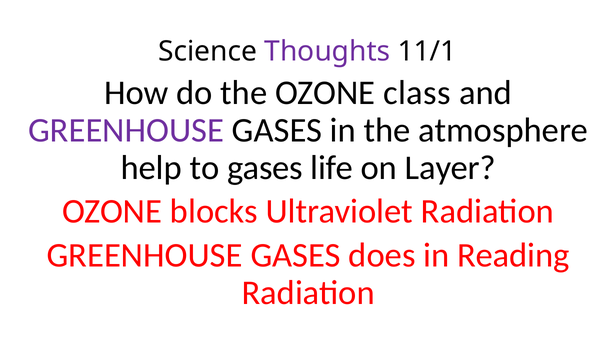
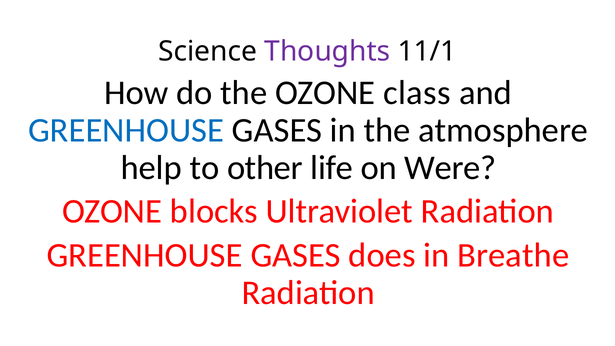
GREENHOUSE colour: purple -> blue (126, 130)
to gases: gases -> other (265, 168)
Layer: Layer -> Were (450, 168)
Reading: Reading -> Breathe (513, 255)
